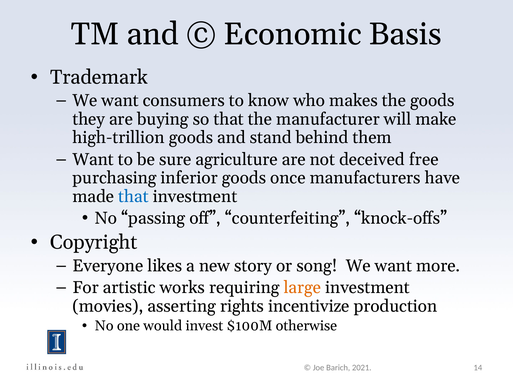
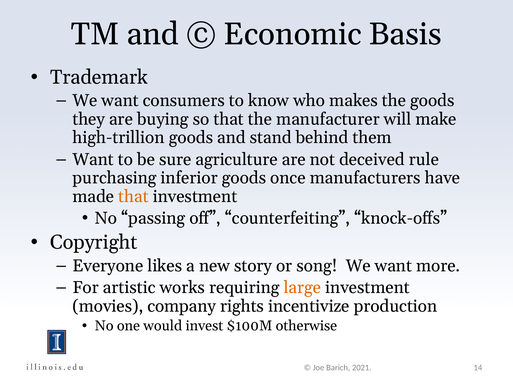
free: free -> rule (424, 159)
that colour: blue -> orange (133, 196)
asserting: asserting -> company (182, 306)
